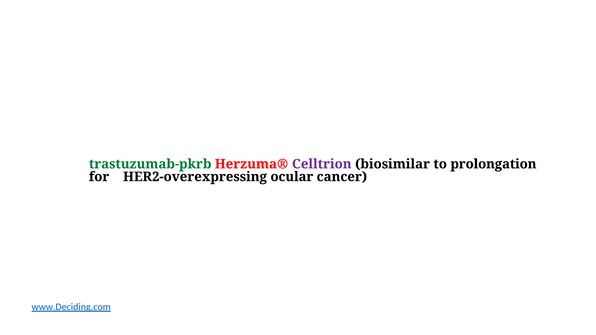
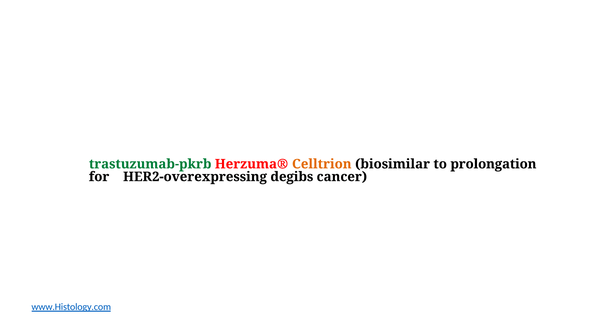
Celltrion colour: purple -> orange (322, 164)
ocular: ocular -> degibs (292, 177)
www.Deciding.com: www.Deciding.com -> www.Histology.com (71, 307)
